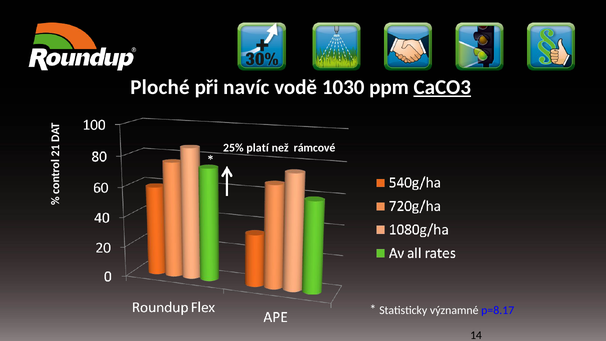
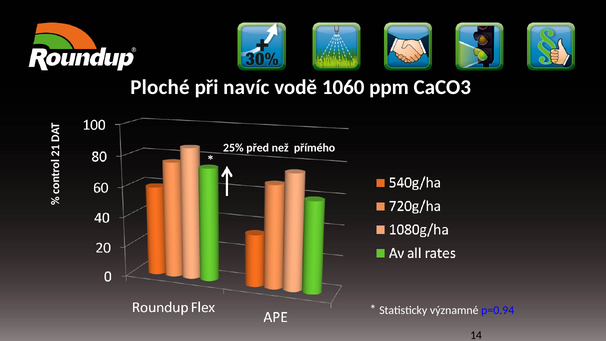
1030: 1030 -> 1060 (343, 87)
CaCO3 underline: present -> none (442, 87)
platí: platí -> před (258, 148)
rámcové: rámcové -> přímého (315, 148)
p=8.17: p=8.17 -> p=0.94 (498, 310)
